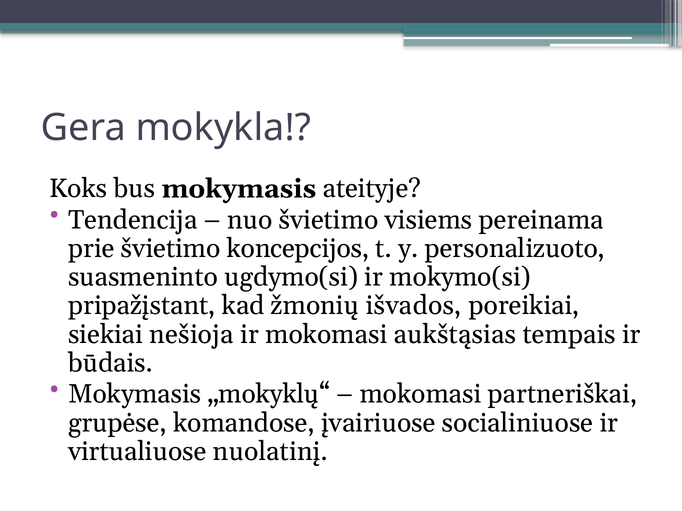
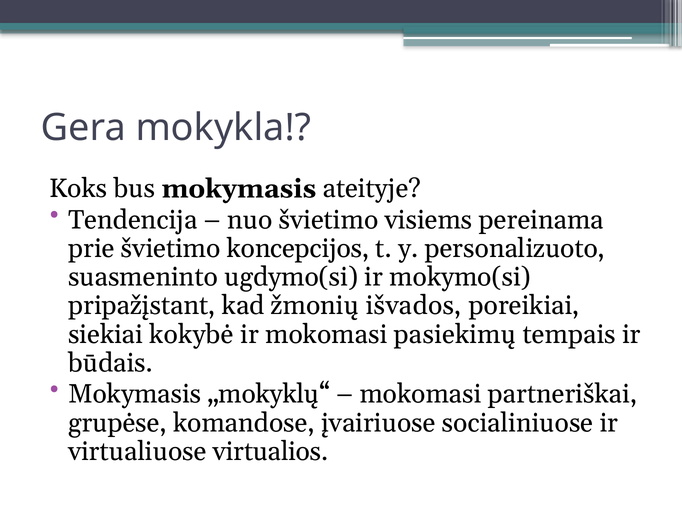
nešioja: nešioja -> kokybė (192, 335)
aukštąsias: aukštąsias -> pasiekimų (455, 335)
nuolatinį: nuolatinį -> virtualios (271, 452)
